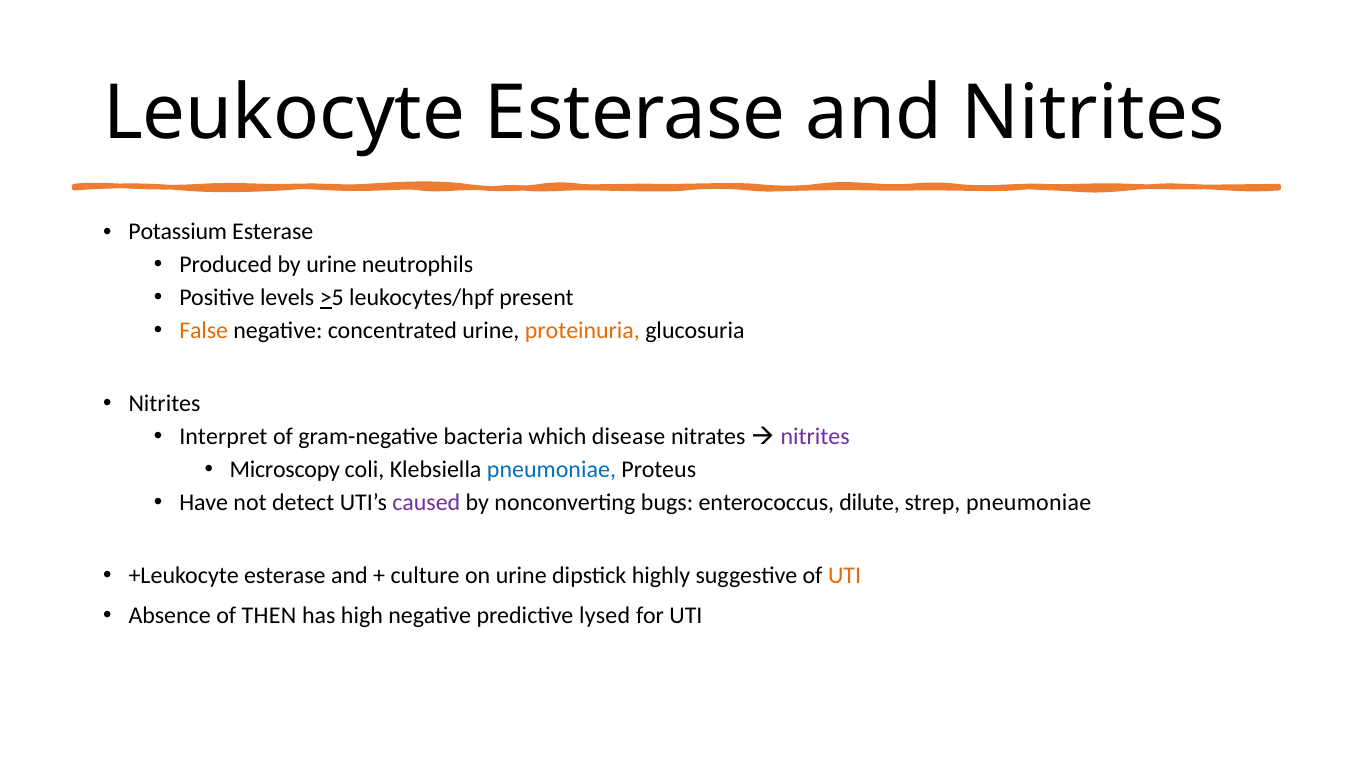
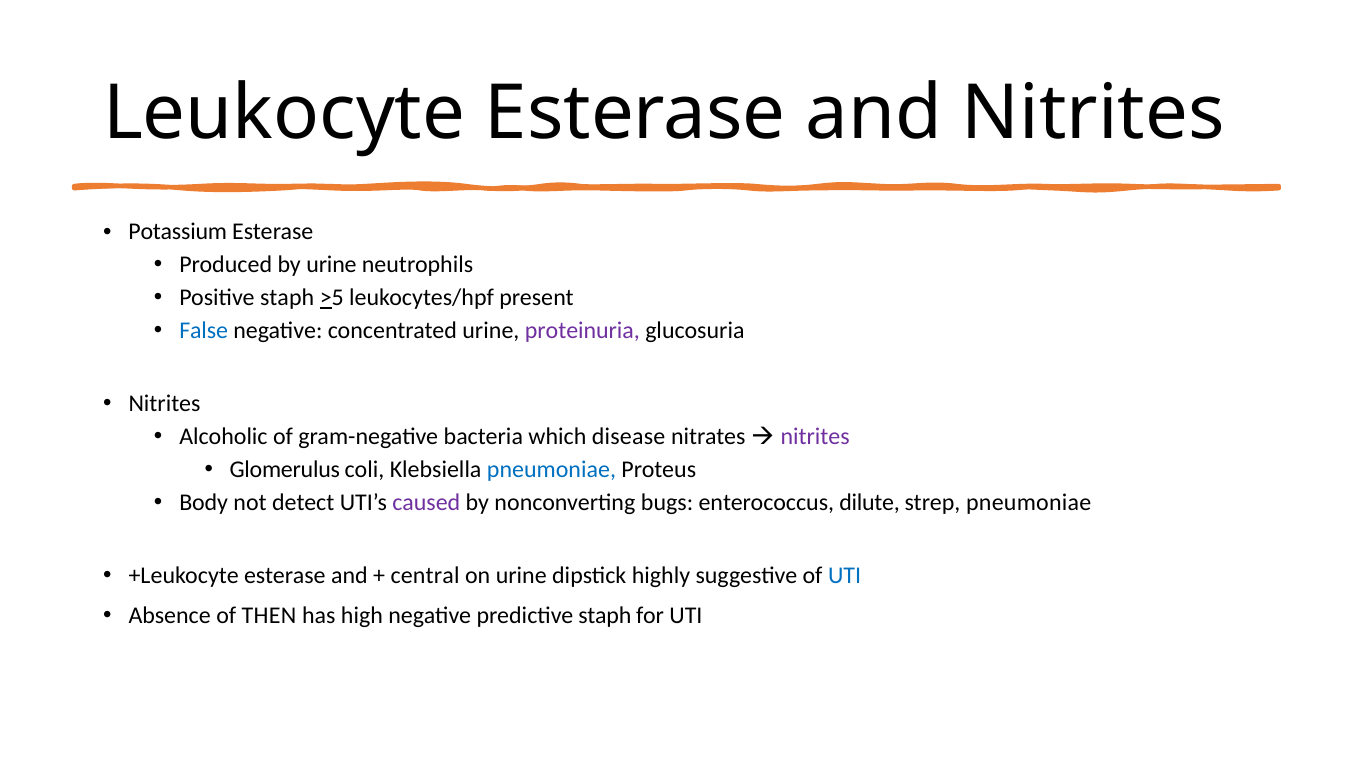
Positive levels: levels -> staph (287, 298)
False colour: orange -> blue (204, 331)
proteinuria colour: orange -> purple (582, 331)
Interpret: Interpret -> Alcoholic (223, 437)
Microscopy: Microscopy -> Glomerulus (285, 470)
Have: Have -> Body (204, 503)
culture: culture -> central (425, 576)
UTI colour: orange -> blue (845, 576)
predictive lysed: lysed -> staph (605, 616)
